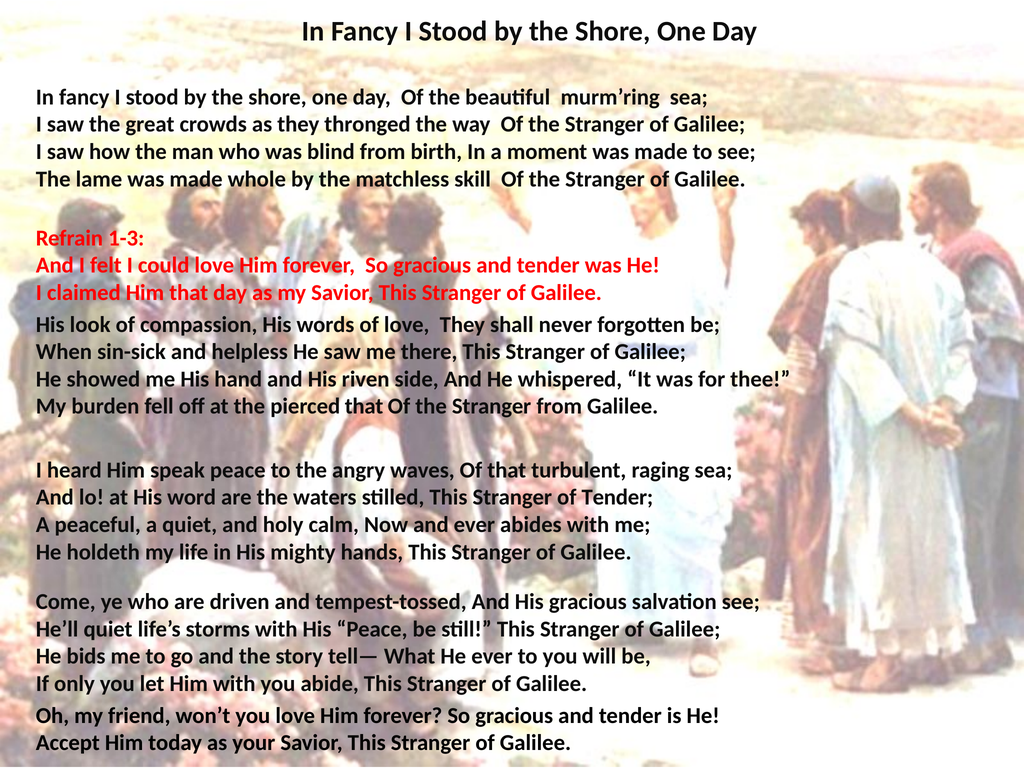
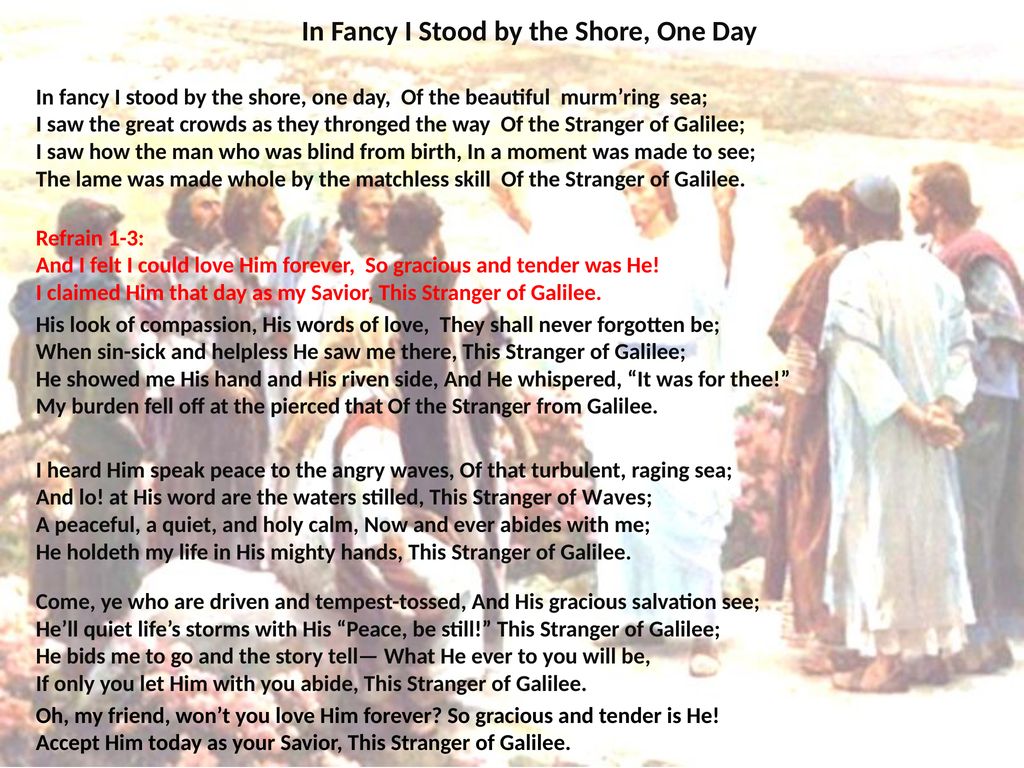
of Tender: Tender -> Waves (617, 497)
